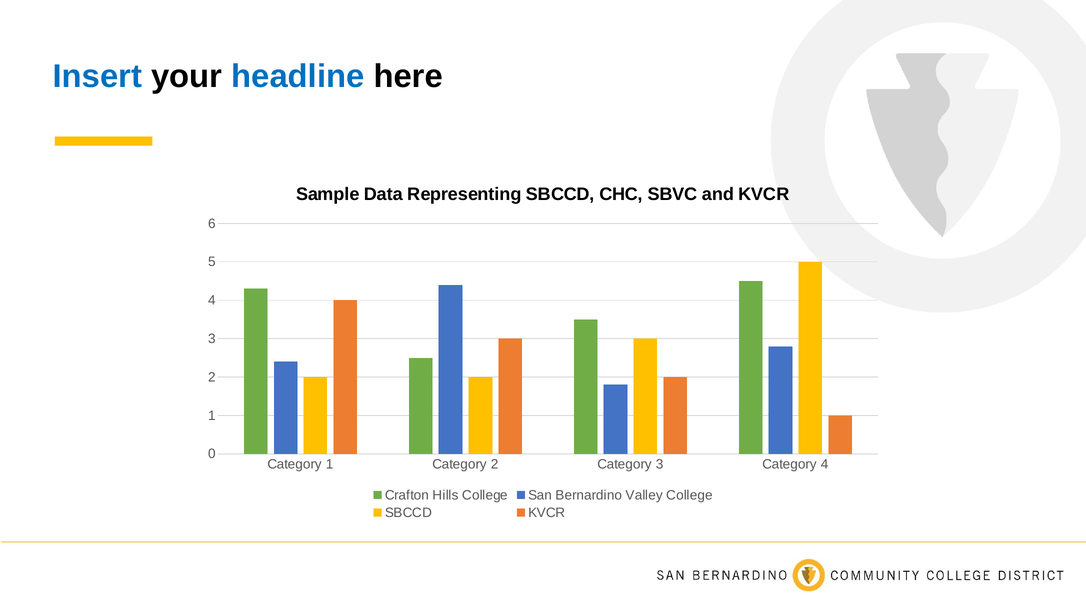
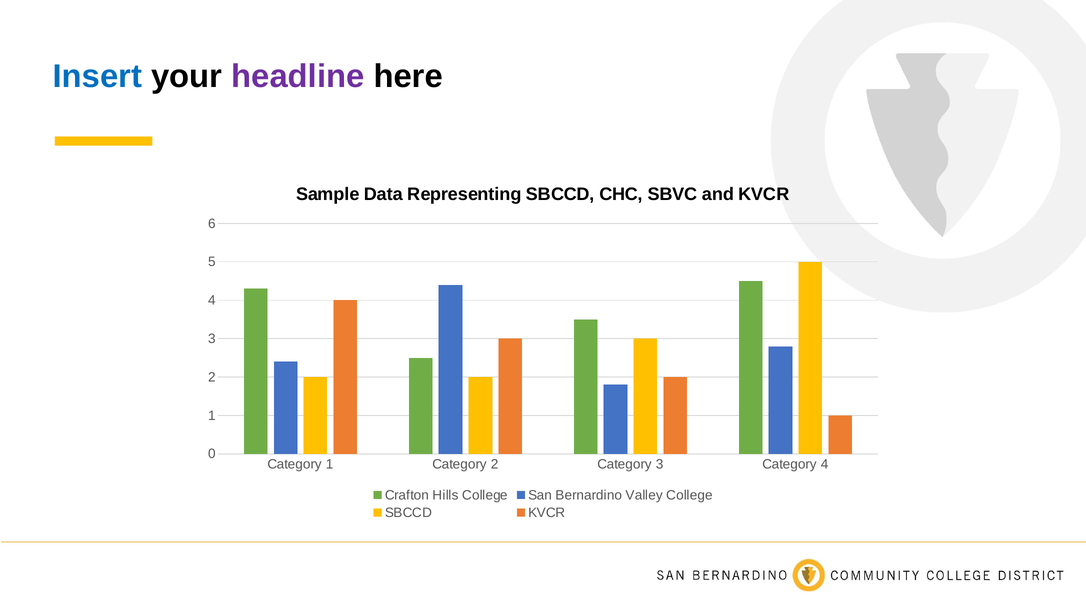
headline colour: blue -> purple (298, 76)
